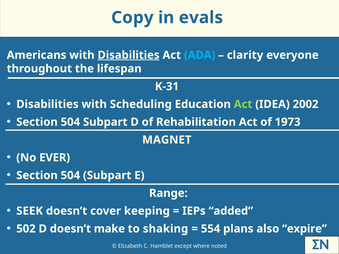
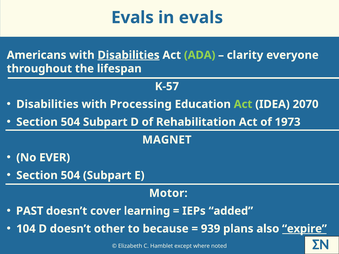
Copy: Copy -> Evals (132, 18)
ADA colour: light blue -> light green (200, 55)
K-31: K-31 -> K-57 (167, 87)
Scheduling: Scheduling -> Processing (141, 104)
2002: 2002 -> 2070 (306, 104)
Range: Range -> Motor (168, 193)
SEEK: SEEK -> PAST (30, 211)
keeping: keeping -> learning (147, 211)
502: 502 -> 104 (26, 229)
make: make -> other (109, 229)
shaking: shaking -> because (166, 229)
554: 554 -> 939 (211, 229)
expire underline: none -> present (304, 229)
